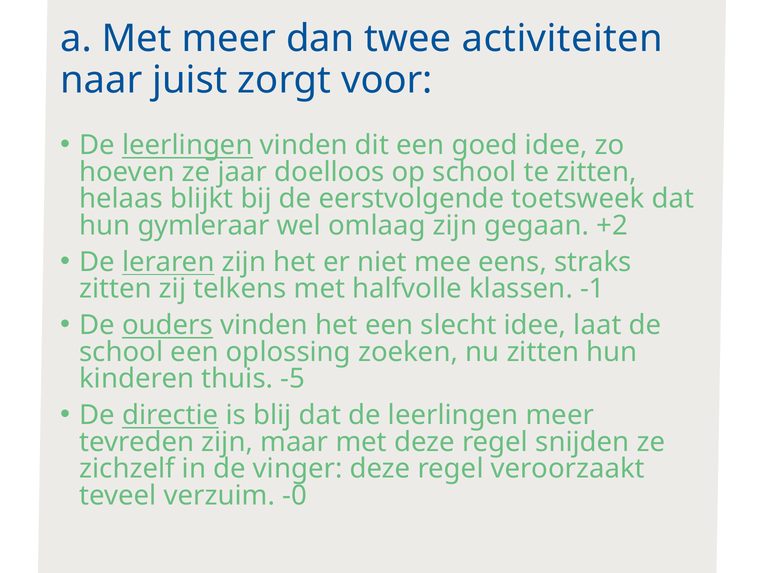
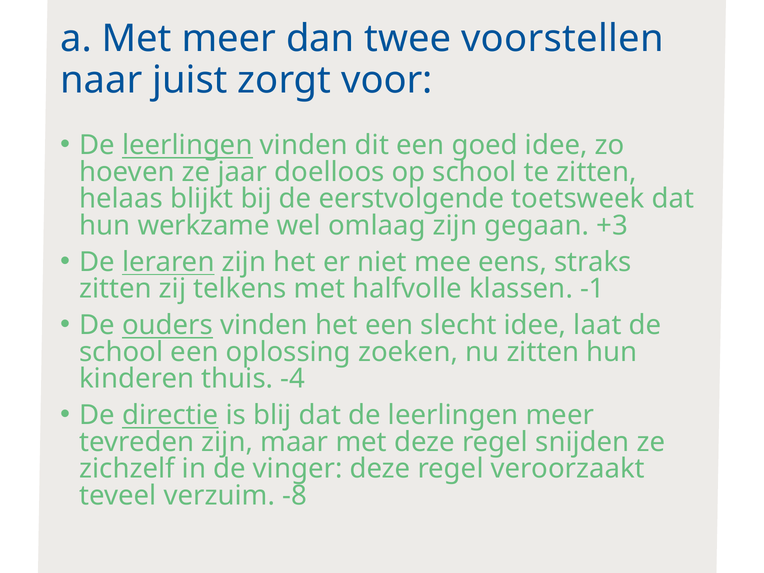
activiteiten: activiteiten -> voorstellen (563, 39)
gymleraar: gymleraar -> werkzame (204, 226)
+2: +2 -> +3 (612, 226)
-5: -5 -> -4 (293, 379)
-0: -0 -> -8 (294, 495)
